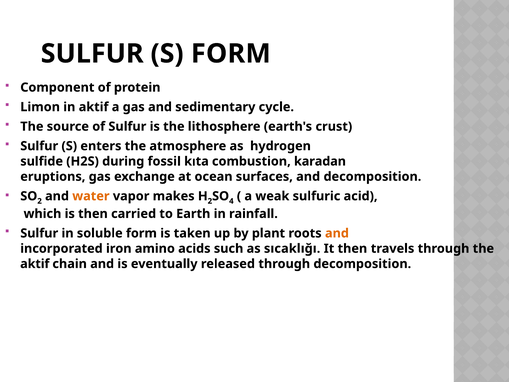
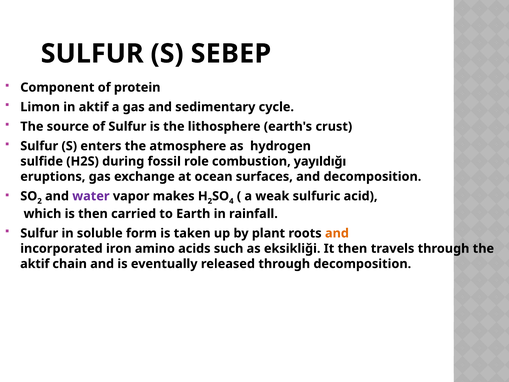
S FORM: FORM -> SEBEP (231, 54)
kıta: kıta -> role (196, 161)
karadan: karadan -> yayıldığı (320, 161)
water colour: orange -> purple (91, 196)
sıcaklığı: sıcaklığı -> eksikliği (292, 248)
